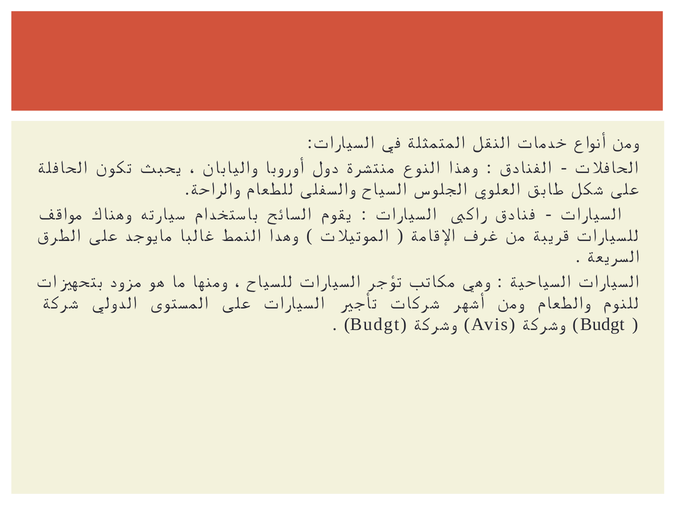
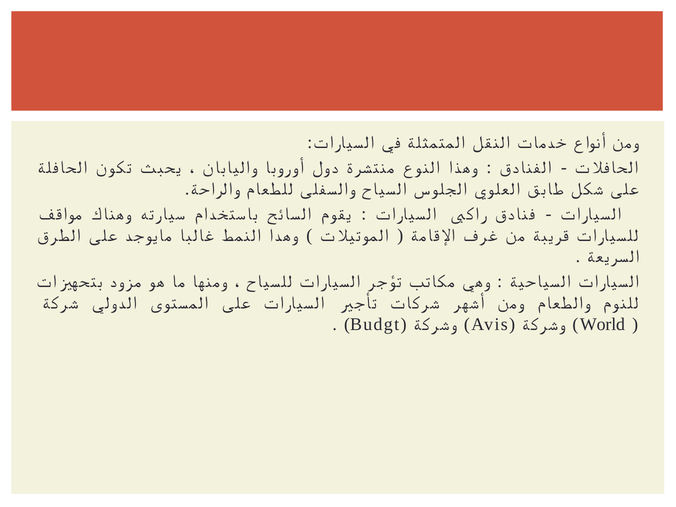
Budgt: Budgt -> World (602, 324)
